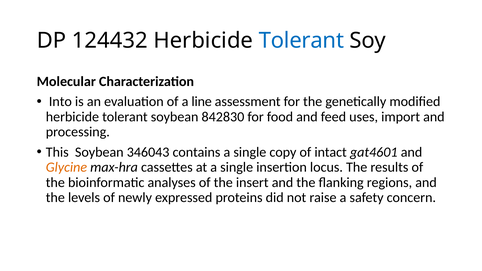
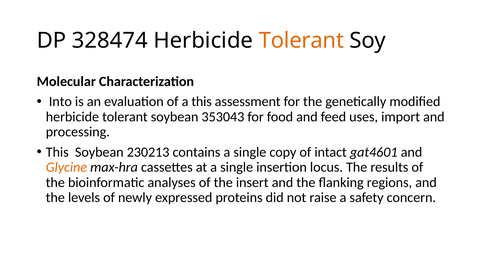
124432: 124432 -> 328474 (110, 40)
Tolerant colour: blue -> orange (301, 40)
a line: line -> this (202, 102)
842830: 842830 -> 353043 (223, 117)
346043: 346043 -> 230213 (148, 152)
